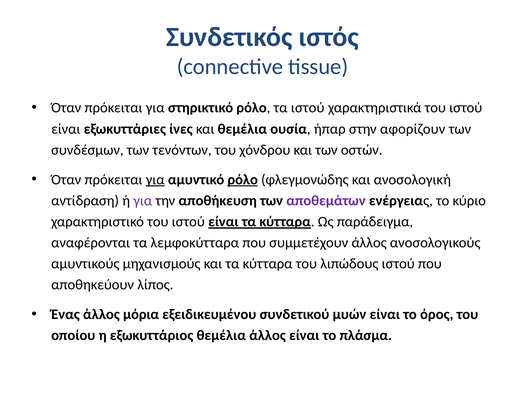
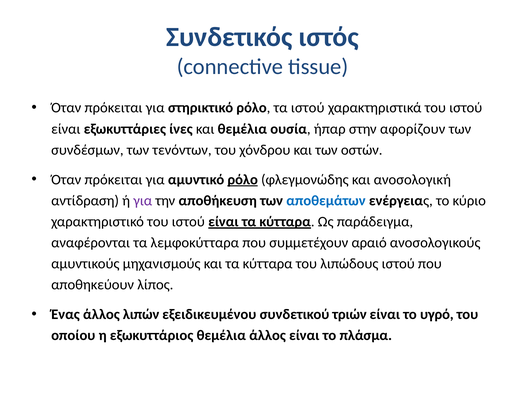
για underline: present -> none (155, 180)
αποθεμάτων colour: purple -> blue (326, 201)
συμμετέχουν άλλος: άλλος -> αραιό (369, 243)
μόρια: μόρια -> λιπών (141, 314)
μυών: μυών -> τριών (350, 314)
όρος: όρος -> υγρό (437, 314)
